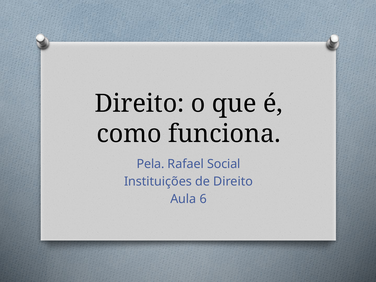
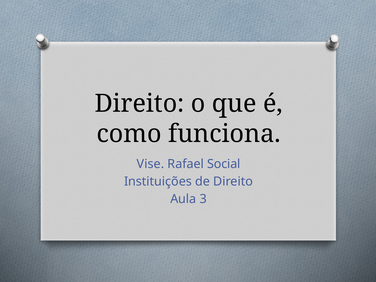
Pela: Pela -> Vise (150, 164)
6: 6 -> 3 (203, 199)
